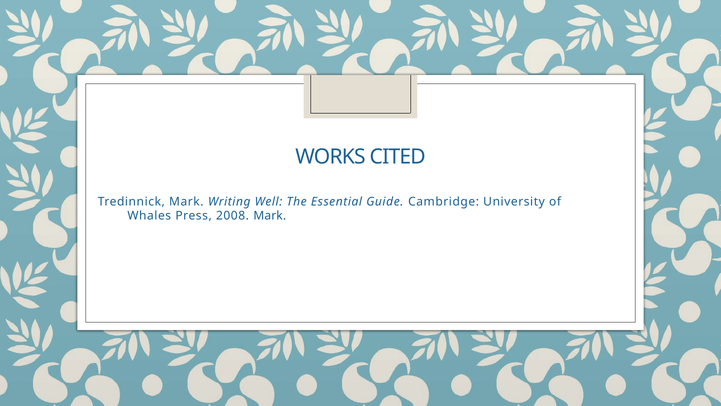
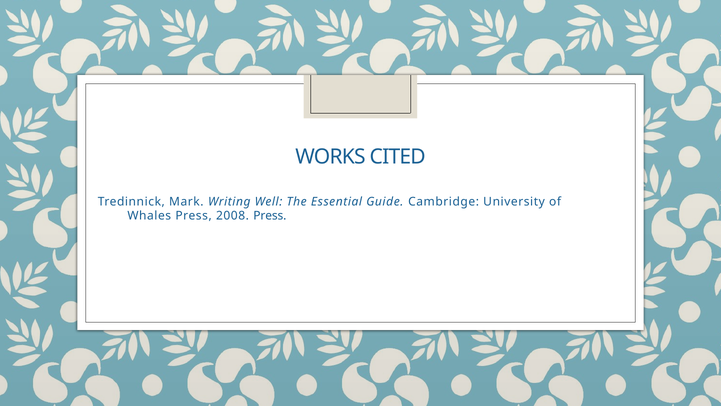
2008 Mark: Mark -> Press (270, 216)
